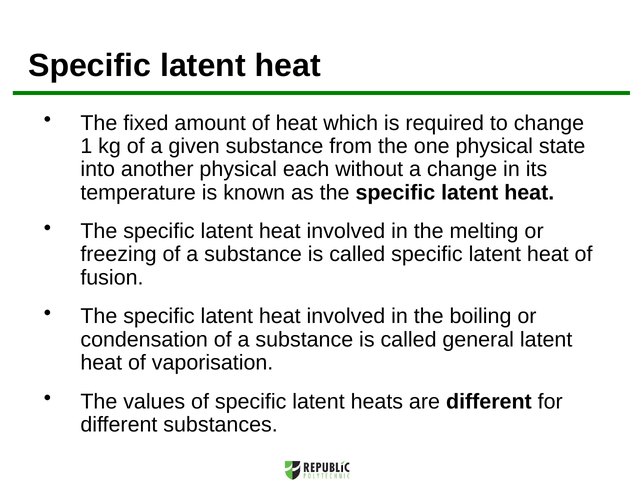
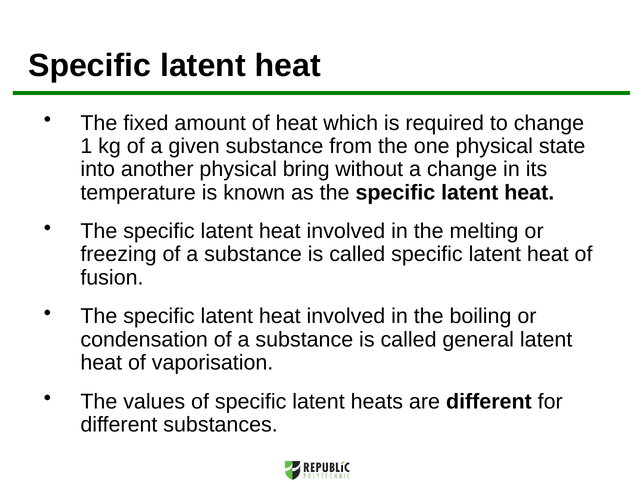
each: each -> bring (306, 169)
